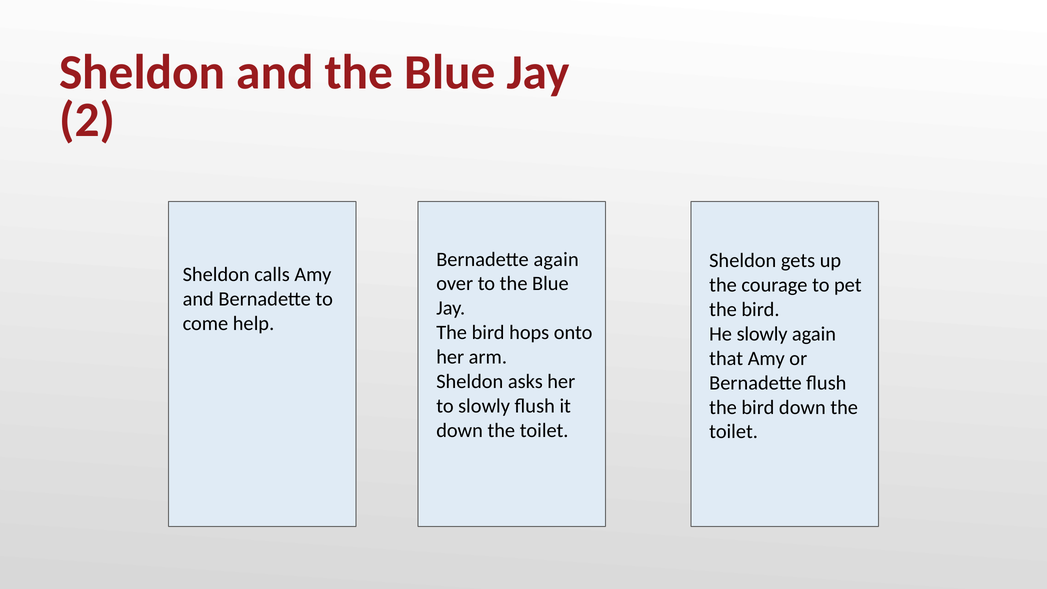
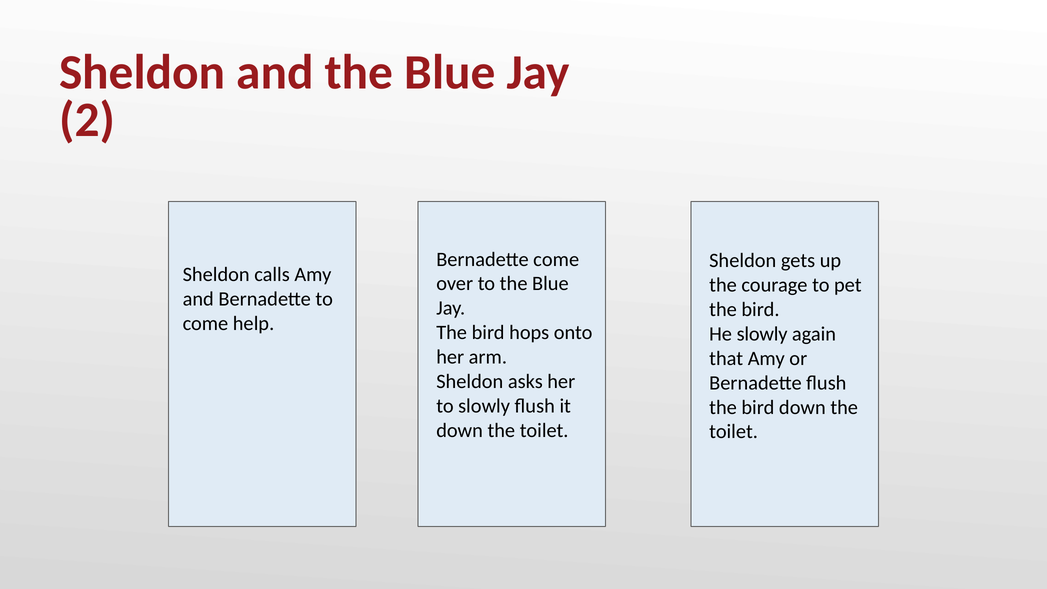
Bernadette again: again -> come (556, 259)
